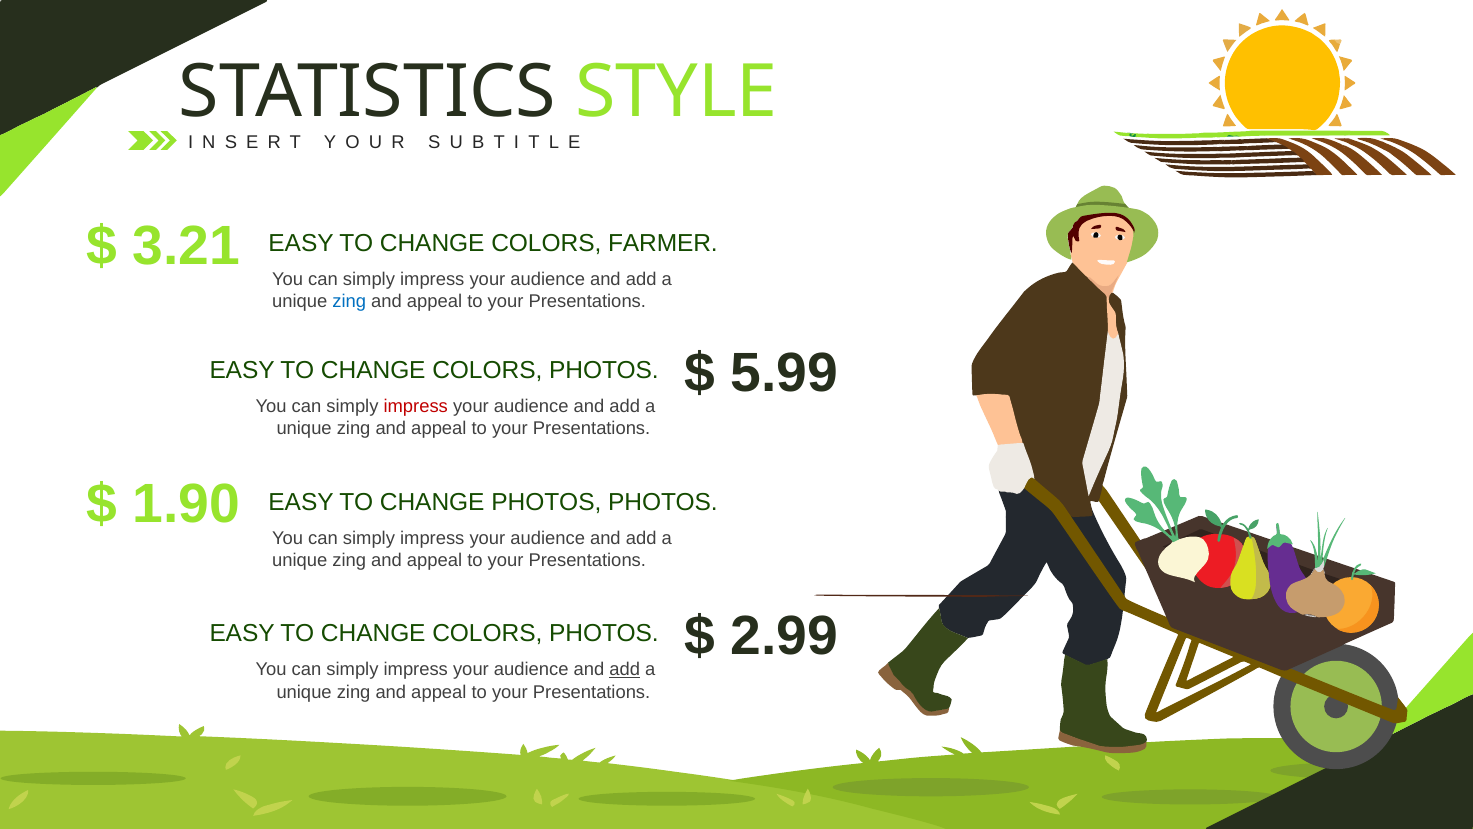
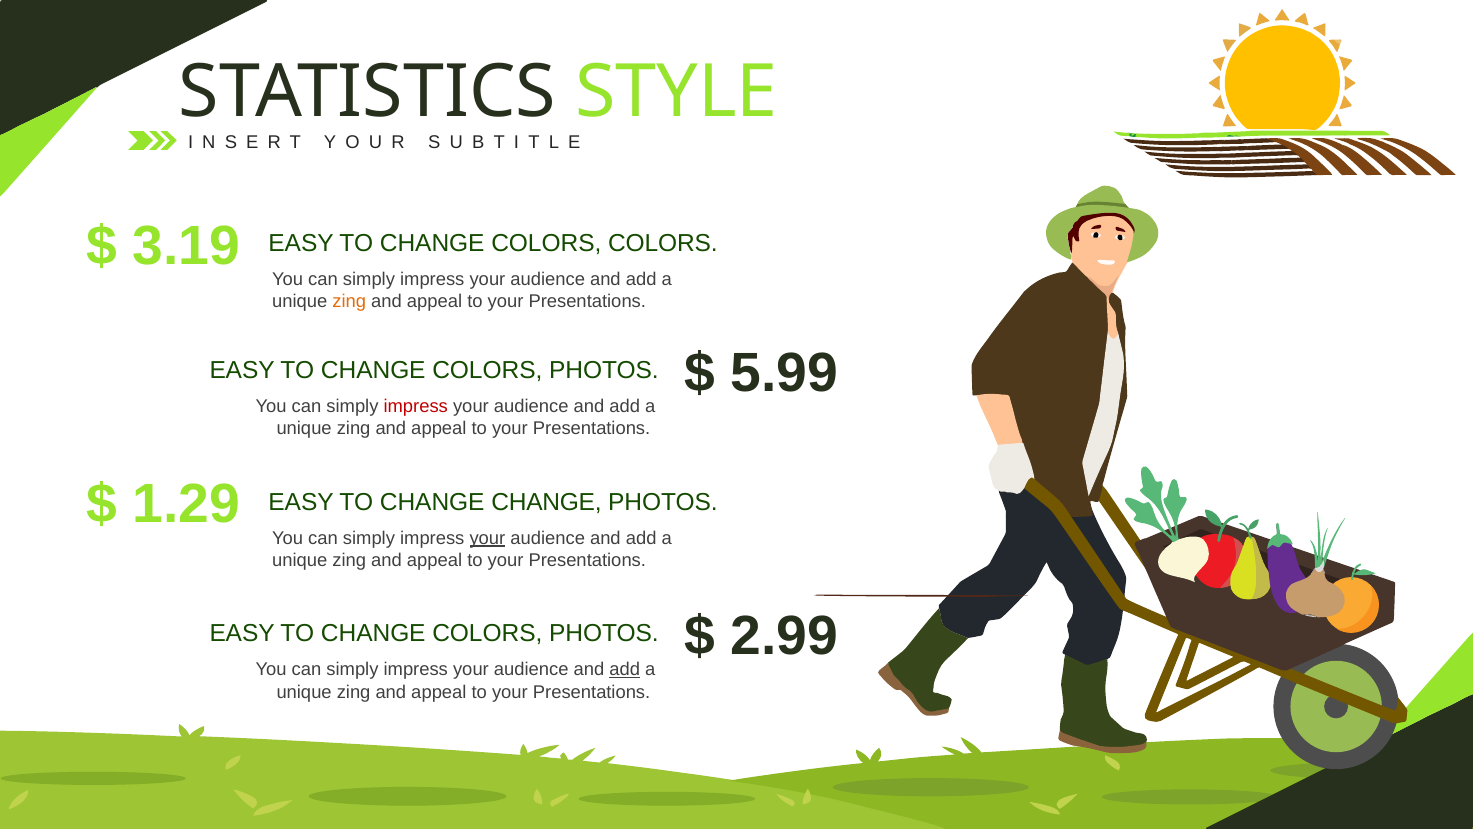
3.21: 3.21 -> 3.19 (186, 246)
COLORS FARMER: FARMER -> COLORS (663, 243)
zing colour: blue -> orange (349, 301)
1.90: 1.90 -> 1.29 (186, 504)
CHANGE PHOTOS: PHOTOS -> CHANGE (546, 502)
your underline: none -> present (487, 538)
